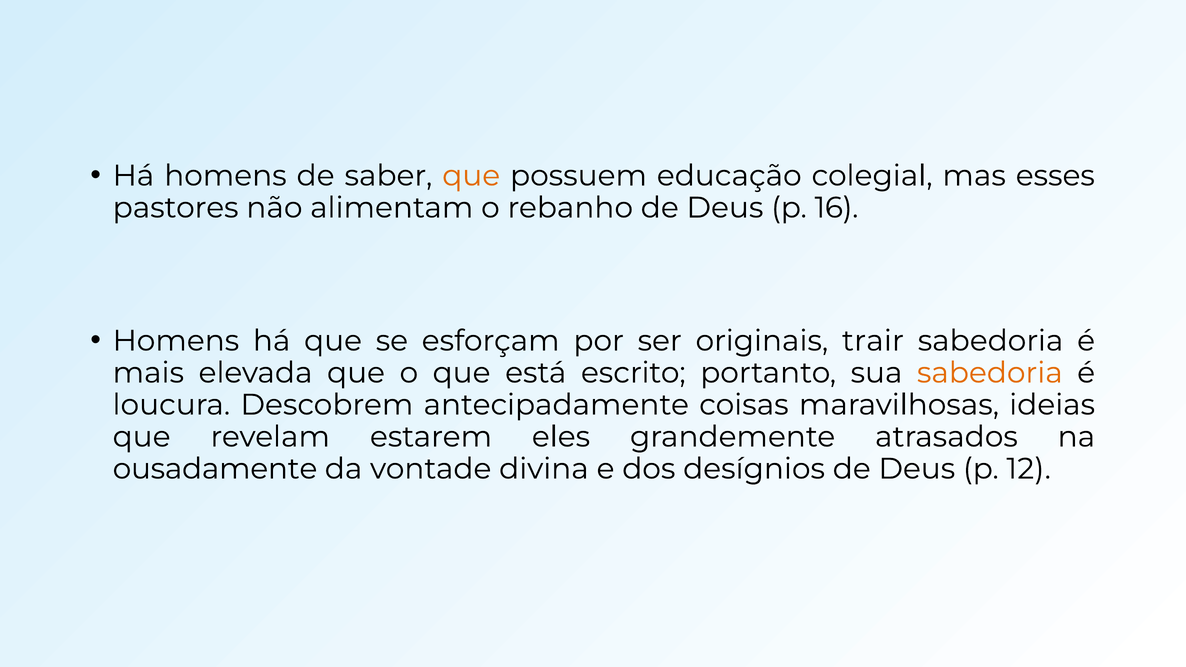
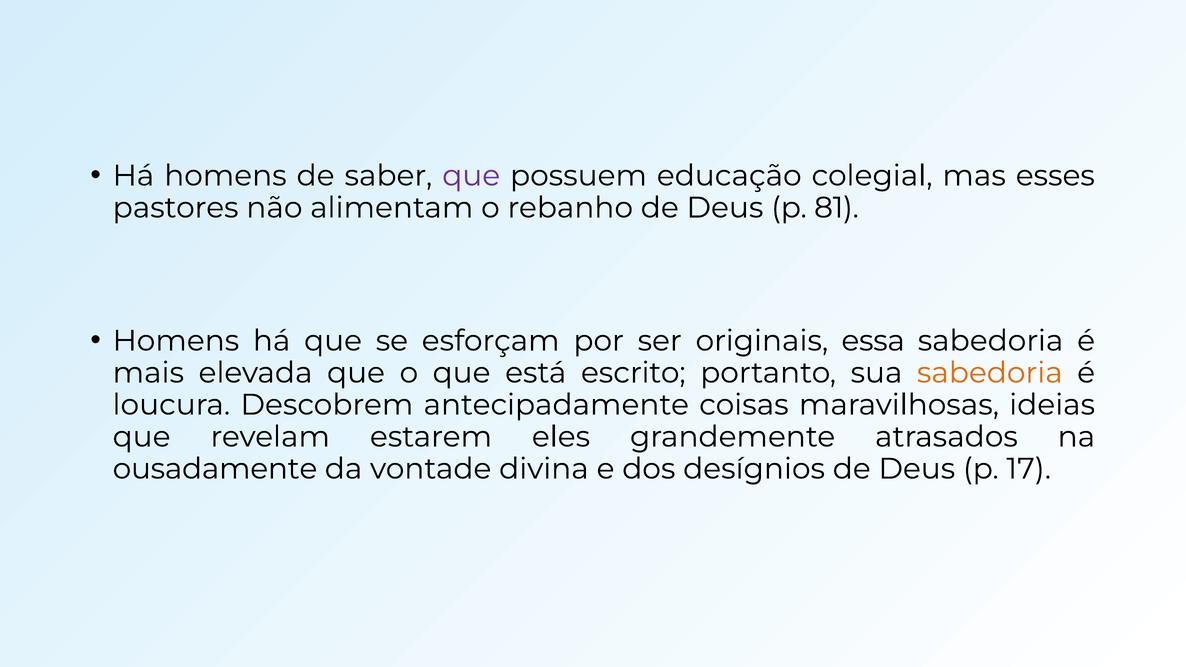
que colour: orange -> purple (471, 176)
16: 16 -> 81 (836, 208)
trair: trair -> essa (873, 341)
12: 12 -> 17 (1029, 469)
